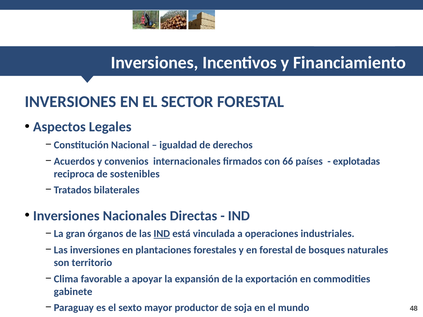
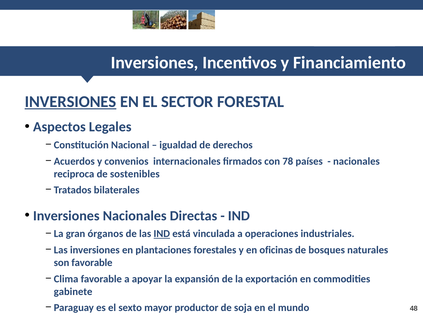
INVERSIONES underline: none -> present (71, 102)
66: 66 -> 78 (288, 161)
explotadas: explotadas -> nacionales (356, 161)
en forestal: forestal -> oficinas (276, 250)
son territorio: territorio -> favorable (92, 263)
